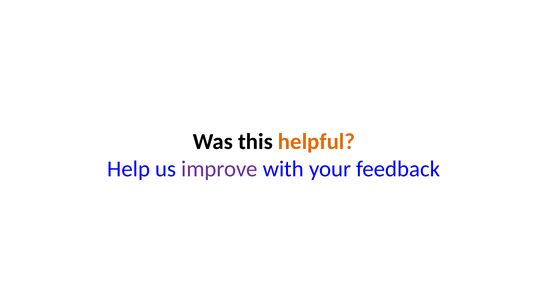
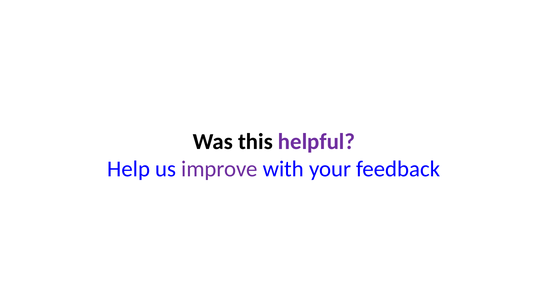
helpful colour: orange -> purple (317, 142)
